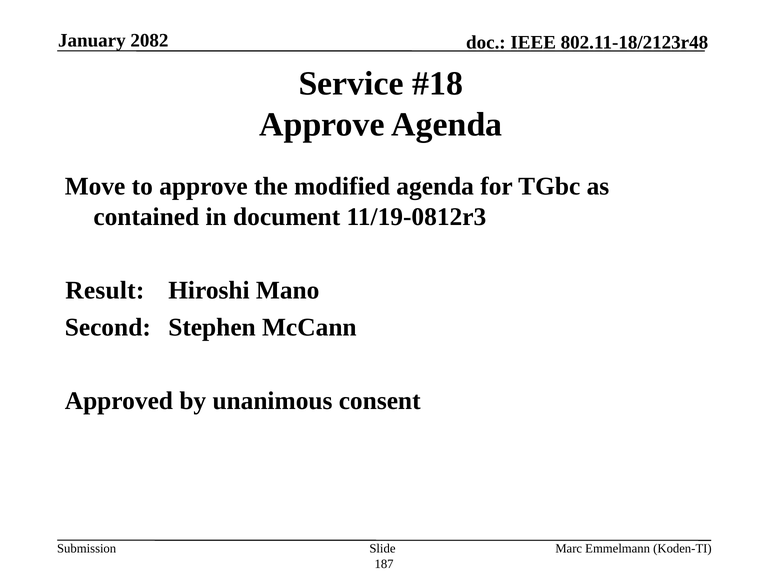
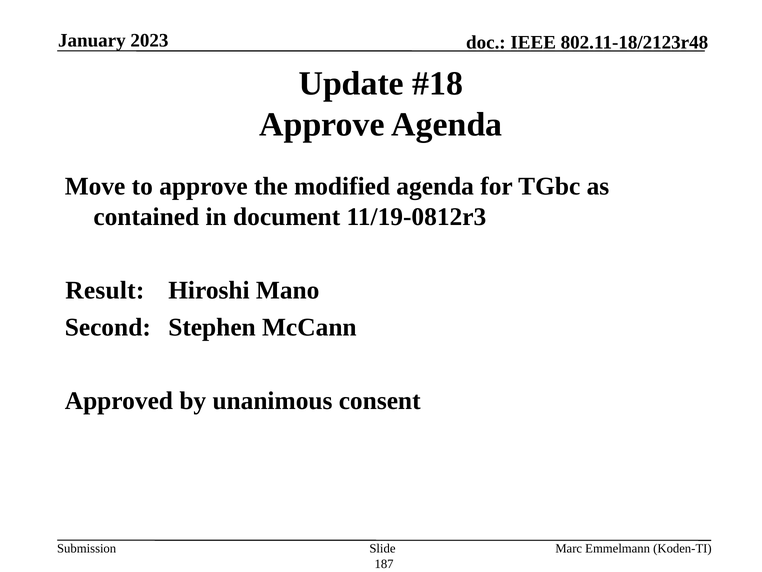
2082: 2082 -> 2023 (149, 40)
Service: Service -> Update (351, 84)
